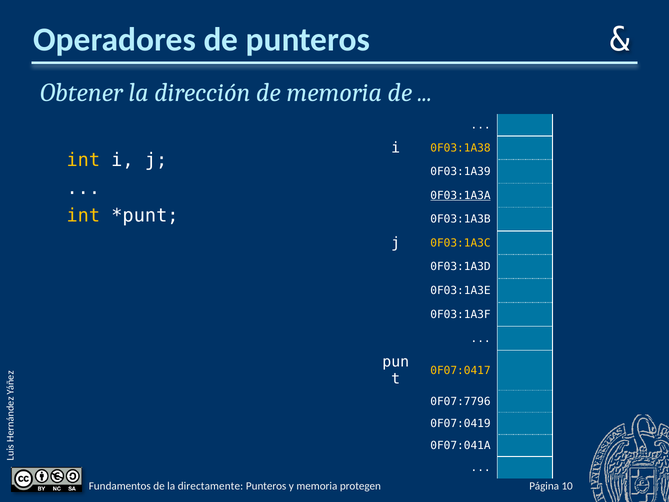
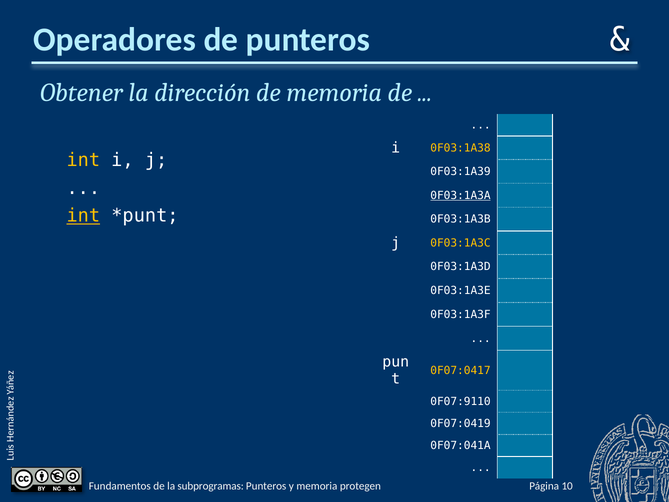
int underline: none -> present (83, 216)
0F07:7796: 0F07:7796 -> 0F07:9110 (460, 401)
directamente: directamente -> subprogramas (211, 486)
